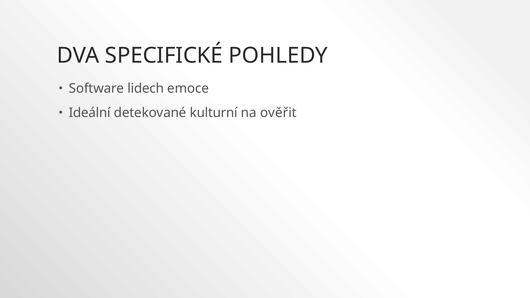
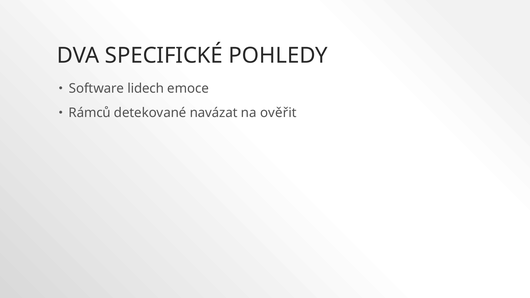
Ideální: Ideální -> Rámců (90, 113)
kulturní: kulturní -> navázat (214, 113)
